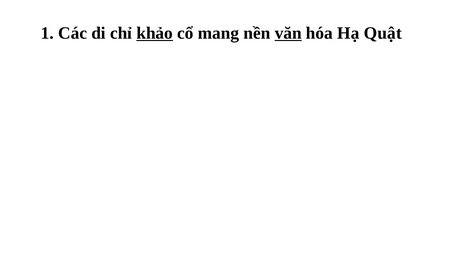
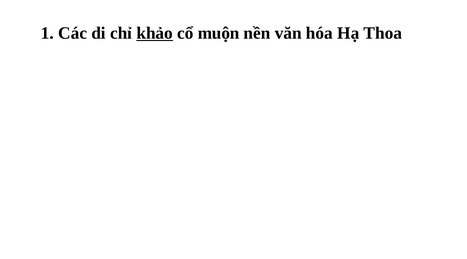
mang: mang -> muộn (219, 33)
văn underline: present -> none (288, 33)
Quật: Quật -> Thoa (383, 33)
